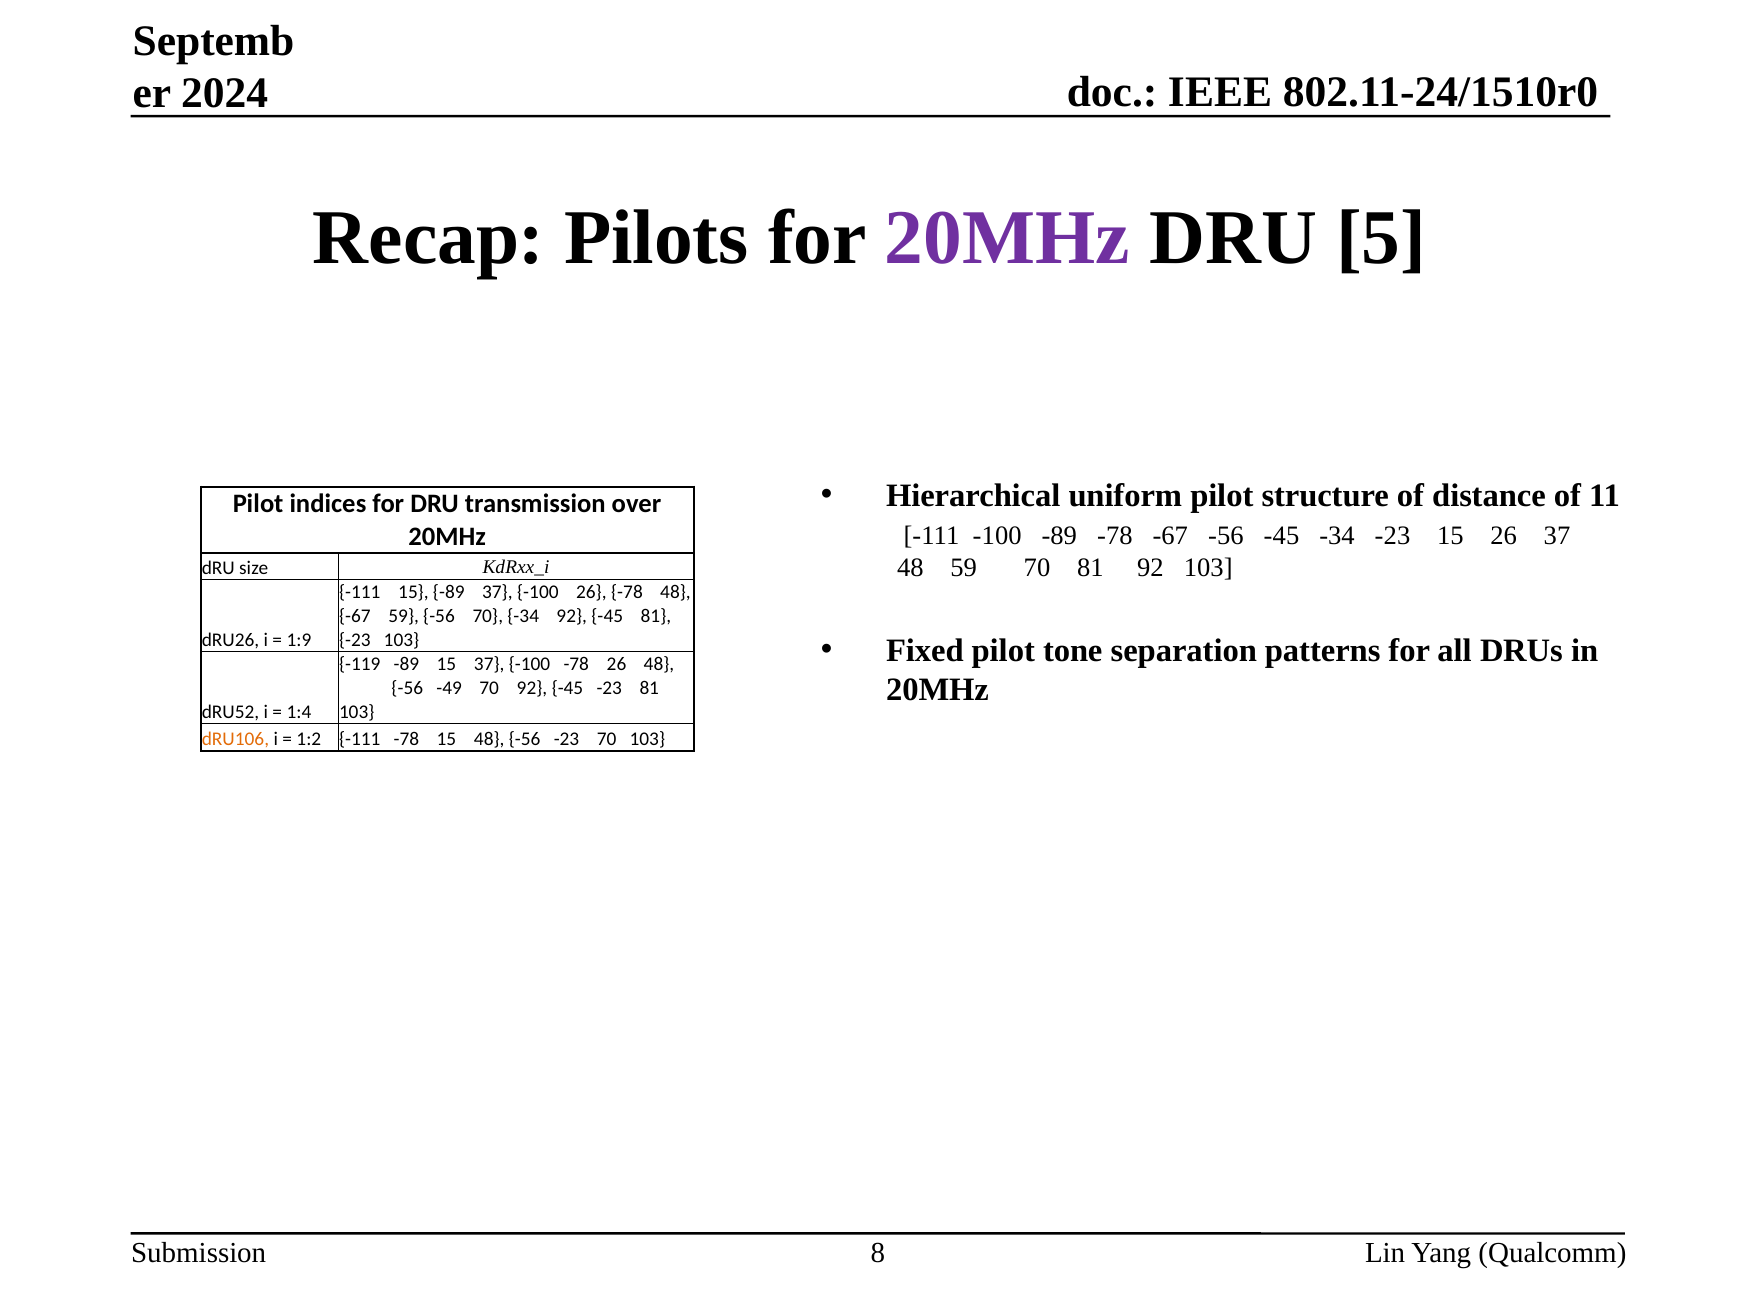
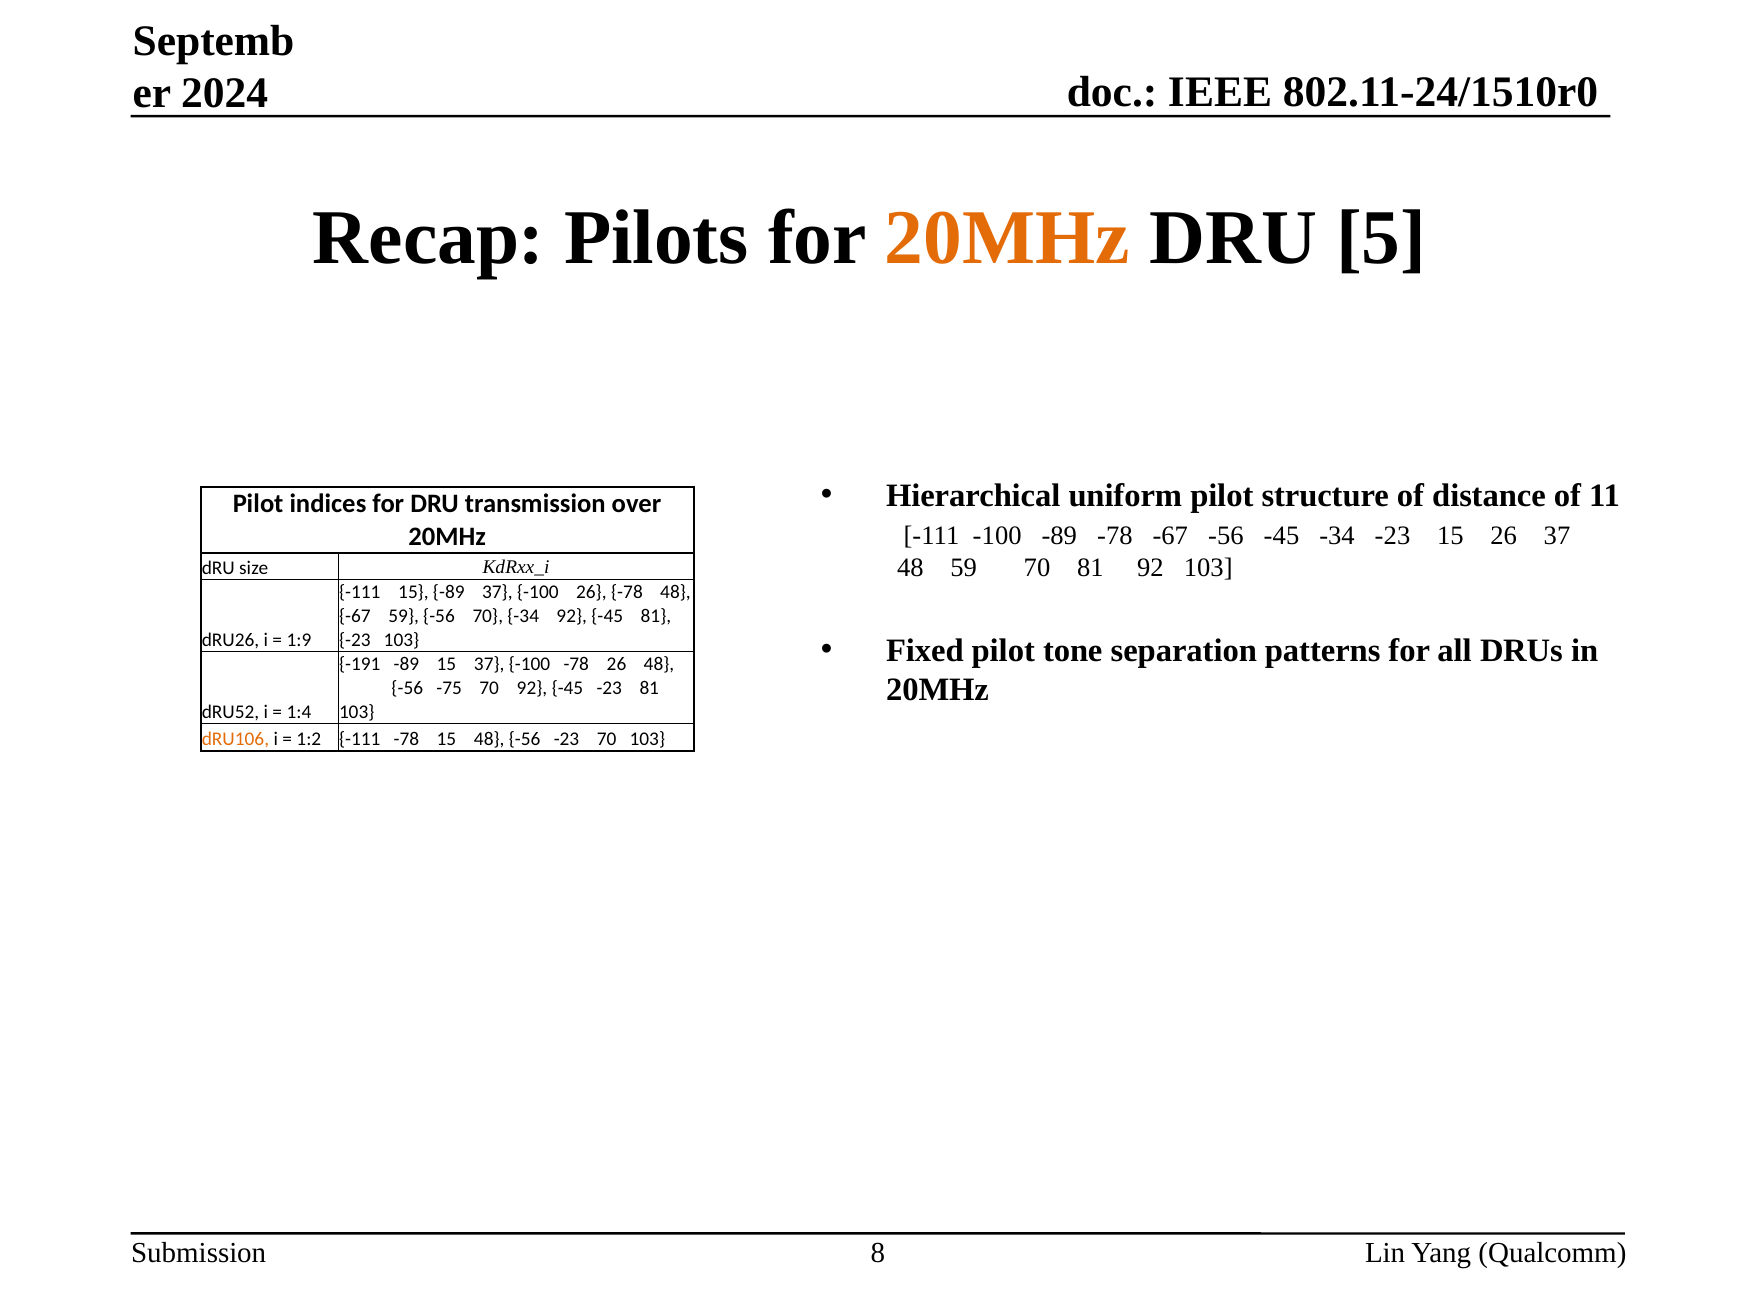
20MHz colour: purple -> orange (1007, 237)
-119: -119 -> -191 (360, 664)
-49: -49 -> -75 (449, 688)
